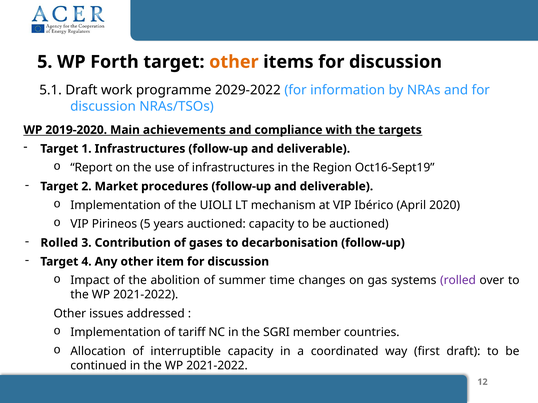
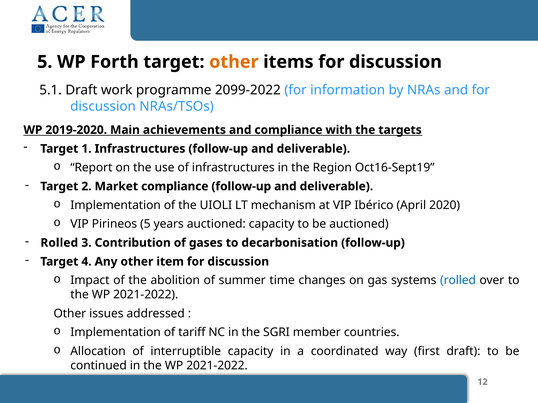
2029-2022: 2029-2022 -> 2099-2022 (248, 90)
Market procedures: procedures -> compliance (175, 187)
rolled colour: purple -> blue (458, 281)
